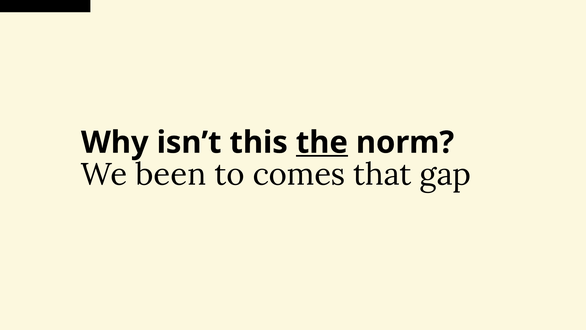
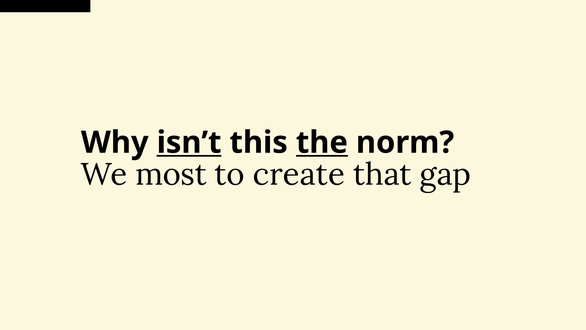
isn’t underline: none -> present (189, 142)
been: been -> most (171, 174)
comes: comes -> create (299, 174)
